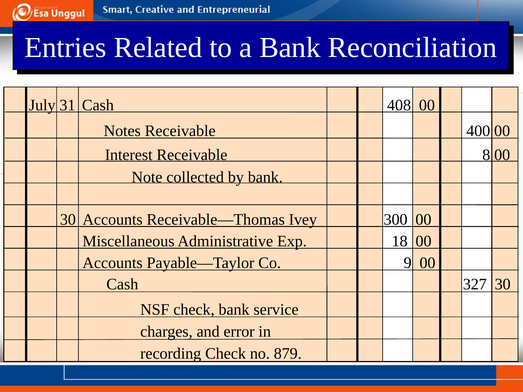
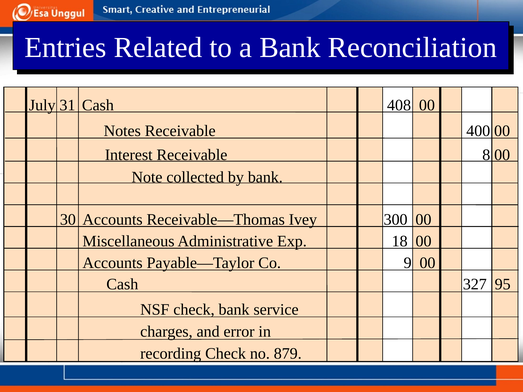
327 30: 30 -> 95 (503, 284)
